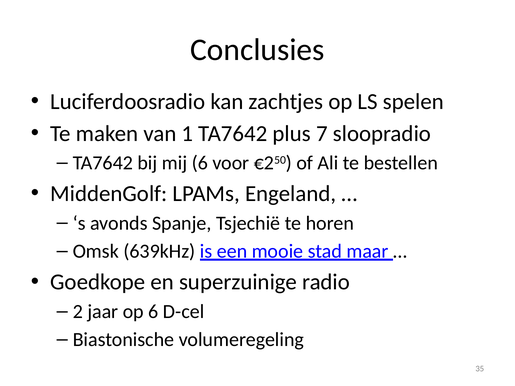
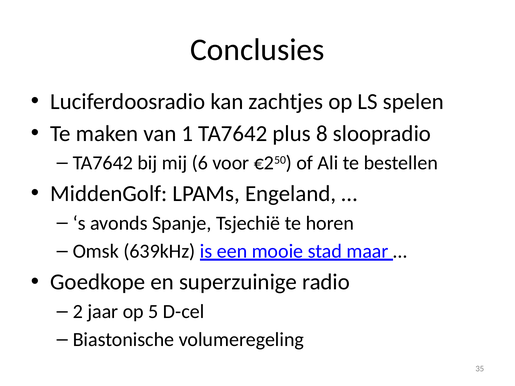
7: 7 -> 8 (322, 134)
op 6: 6 -> 5 (153, 312)
